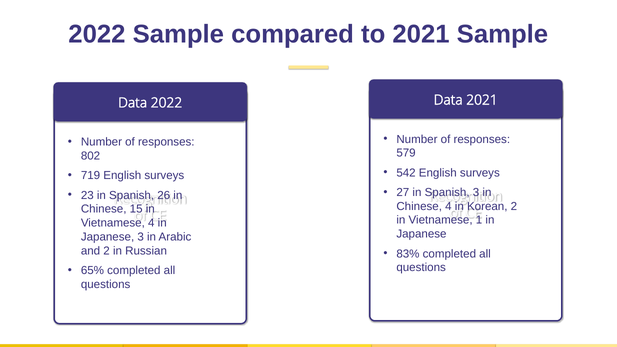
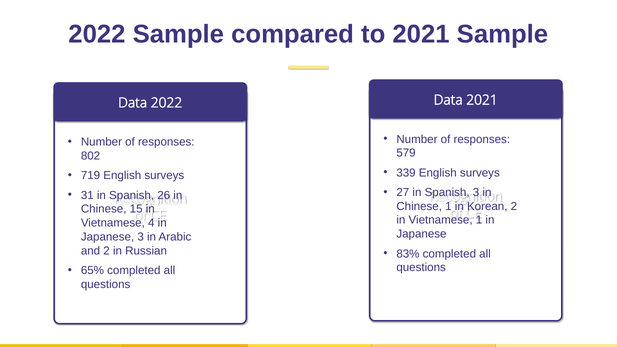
542: 542 -> 339 (406, 173)
23: 23 -> 31 (87, 195)
Chinese 4: 4 -> 1 (448, 206)
